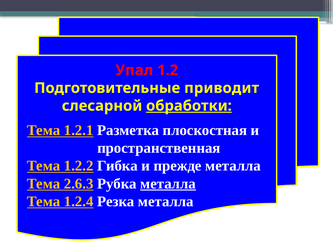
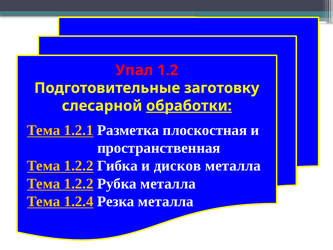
приводит: приводит -> заготовку (222, 88)
прежде: прежде -> дисков (177, 166)
2.6.3: 2.6.3 -> 1.2.2 (79, 183)
металла underline: present -> none (168, 183)
